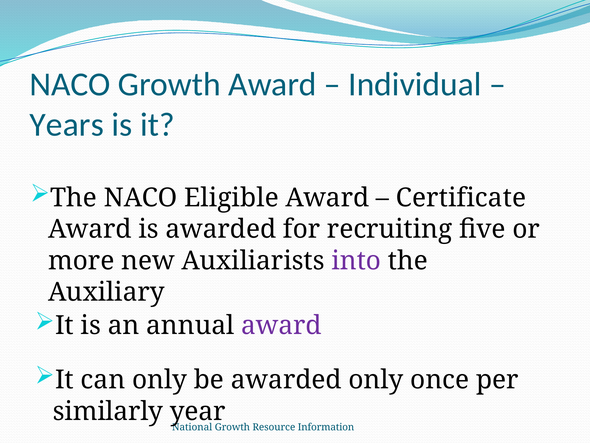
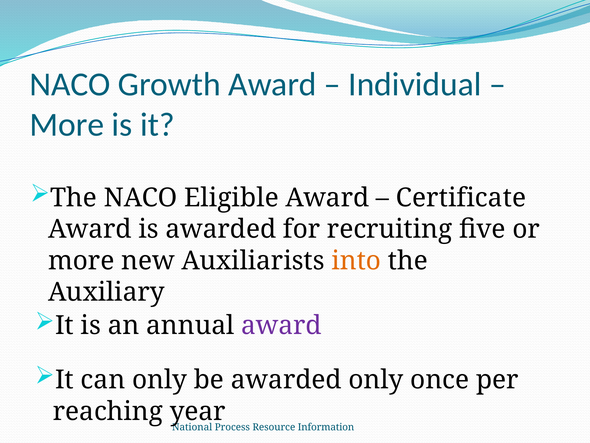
Years: Years -> More (67, 125)
into colour: purple -> orange (356, 260)
similarly: similarly -> reaching (108, 411)
Growth: Growth -> Process (232, 427)
